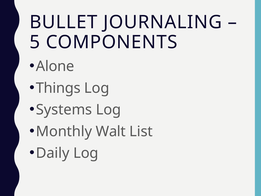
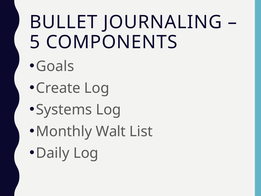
Alone: Alone -> Goals (55, 66)
Things: Things -> Create (58, 88)
